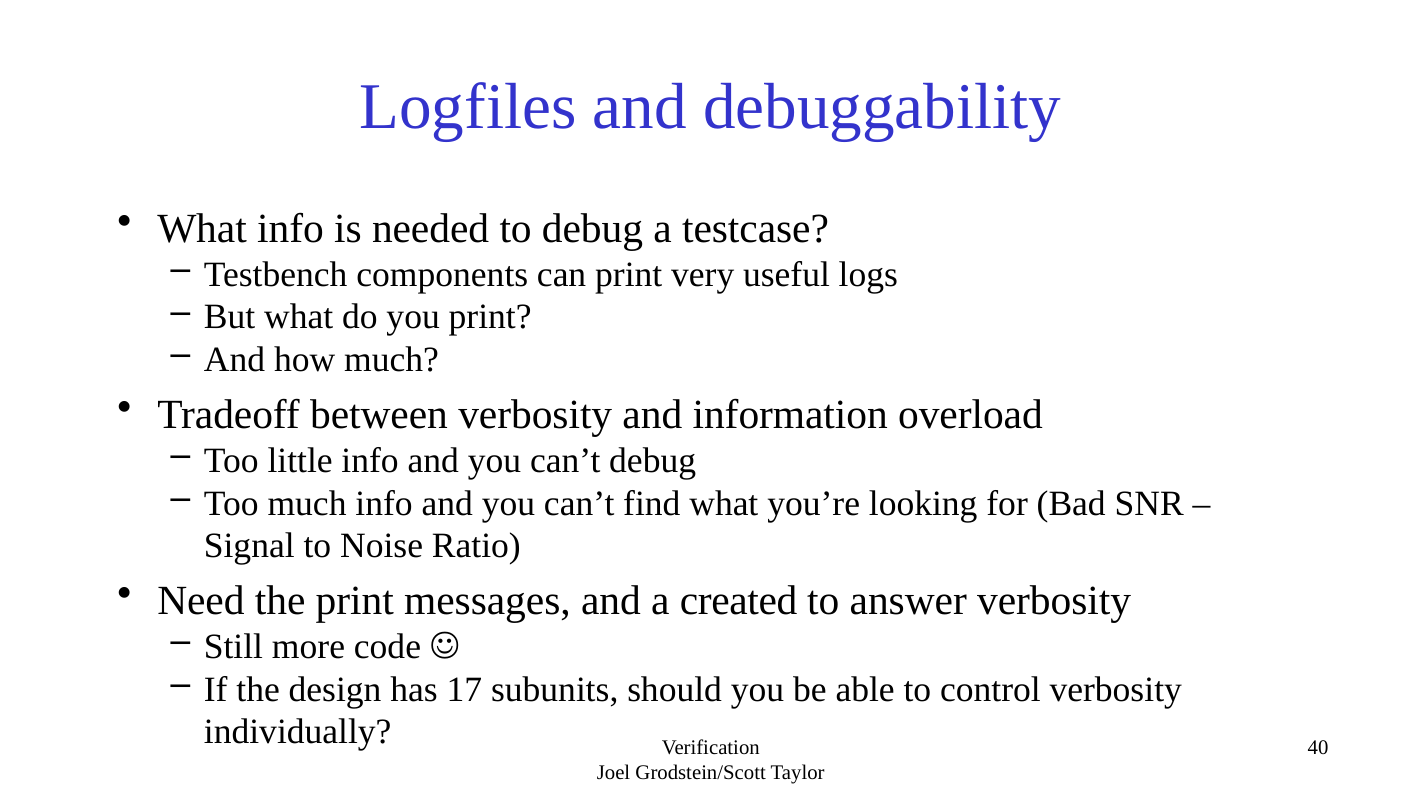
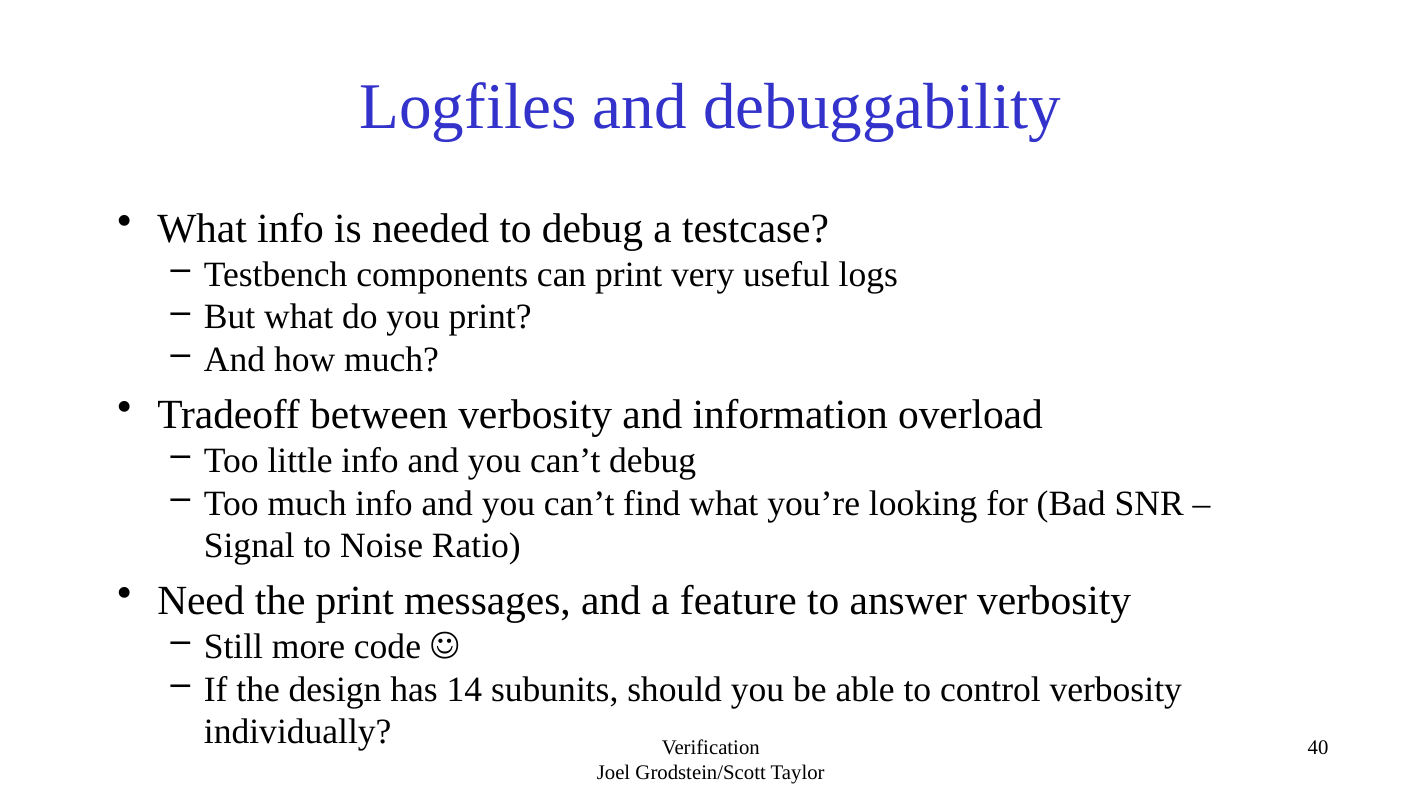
created: created -> feature (738, 601)
17: 17 -> 14 (464, 689)
